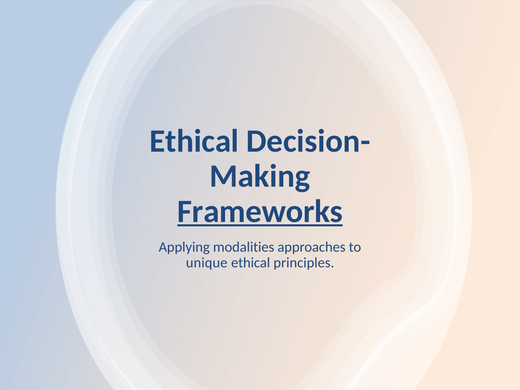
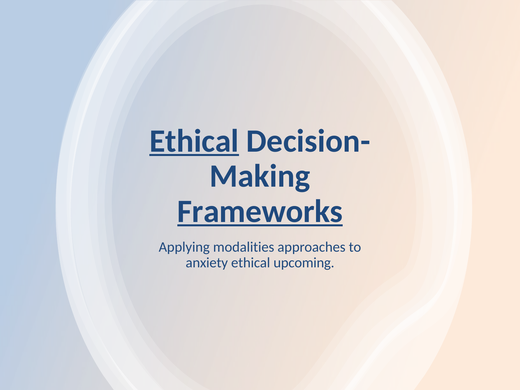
Ethical underline: none -> present (194, 141)
unique: unique -> anxiety (207, 263)
principles: principles -> upcoming (304, 263)
